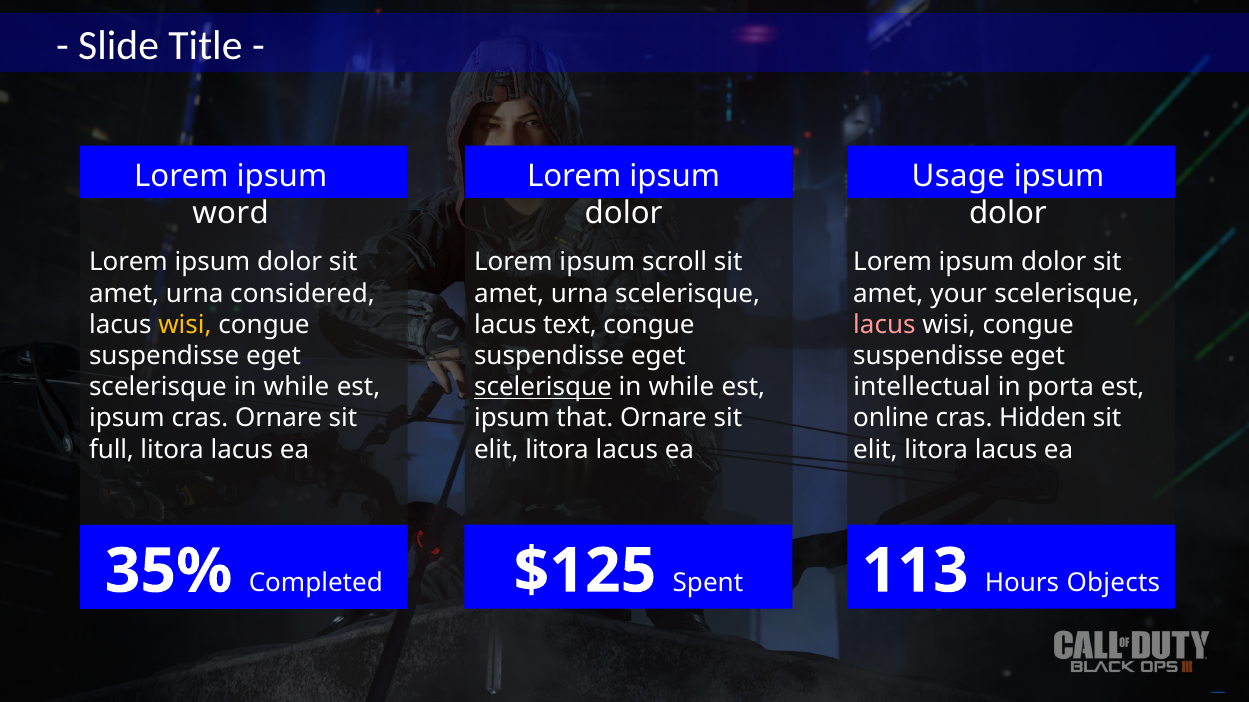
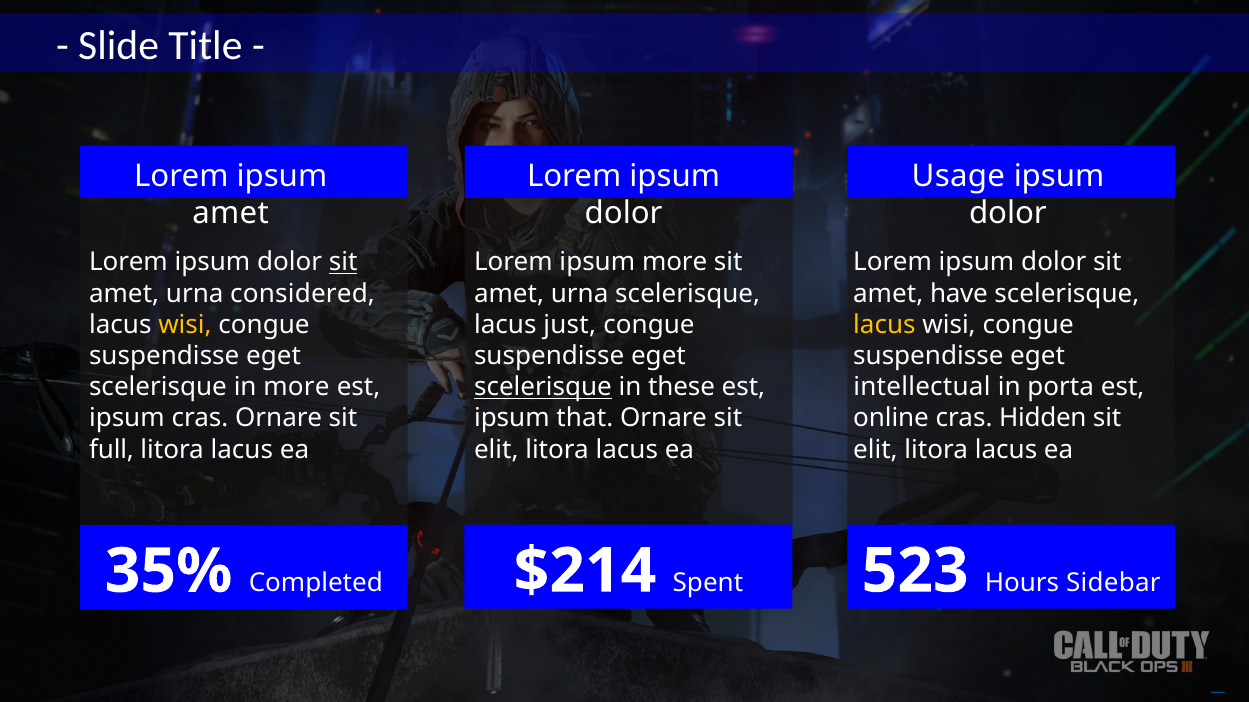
word: word -> amet (231, 214)
sit underline: none -> present (343, 263)
ipsum scroll: scroll -> more (675, 263)
your: your -> have (959, 294)
text: text -> just (570, 325)
lacus colour: pink -> yellow (884, 325)
while: while -> more (296, 387)
while: while -> these (682, 387)
$125: $125 -> $214 (585, 571)
113: 113 -> 523 (915, 571)
Objects: Objects -> Sidebar (1113, 583)
